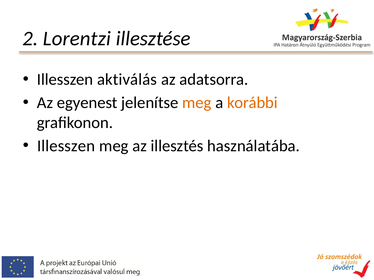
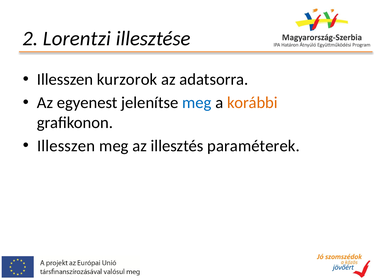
aktiválás: aktiválás -> kurzorok (127, 80)
meg colour: orange -> blue (197, 103)
használatába: használatába -> paraméterek (254, 146)
